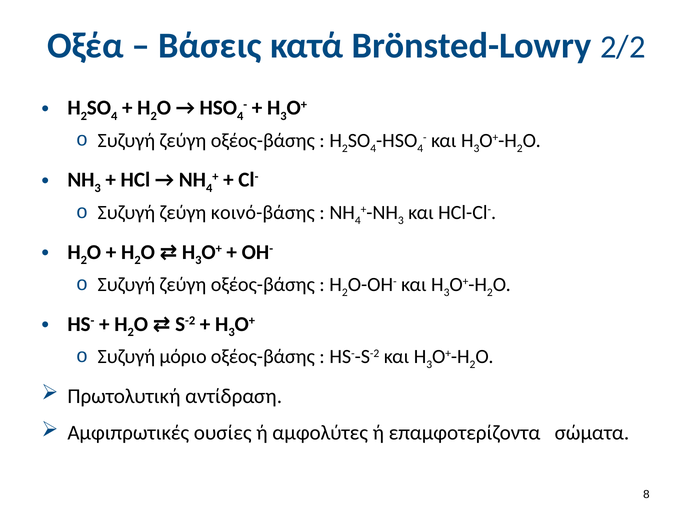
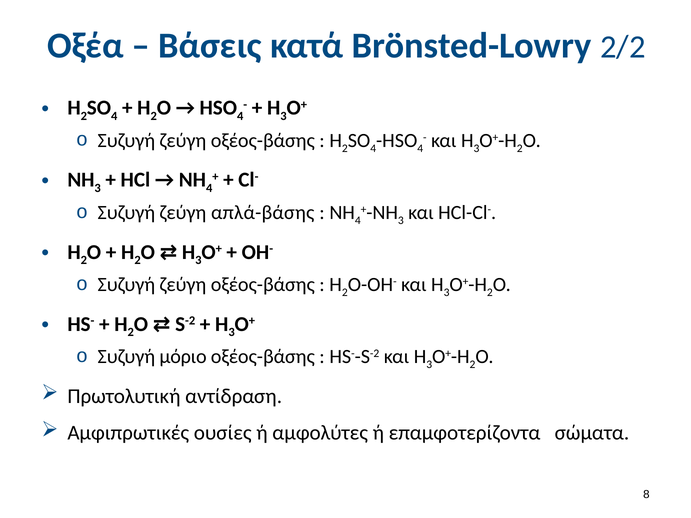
κοινό-βάσης: κοινό-βάσης -> απλά-βάσης (263, 213)
